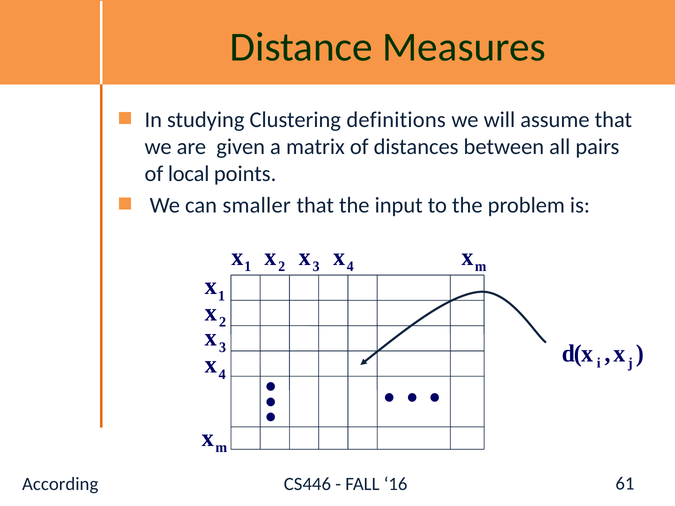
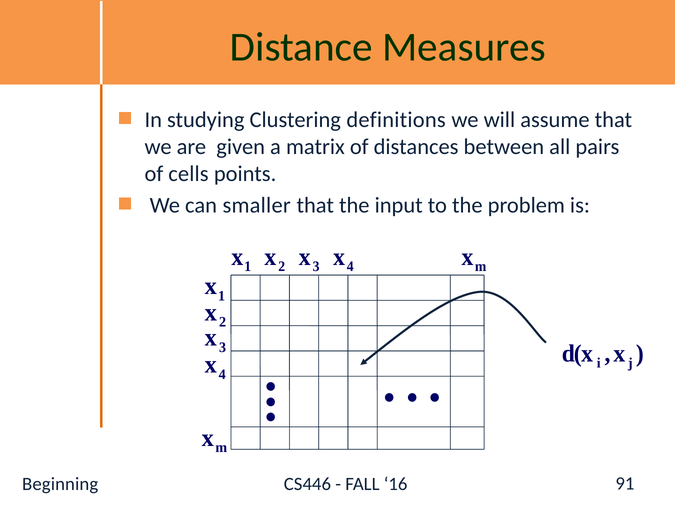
local: local -> cells (188, 174)
According: According -> Beginning (60, 484)
61: 61 -> 91 (625, 484)
